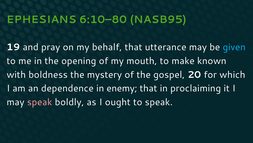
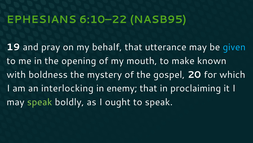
6:10–80: 6:10–80 -> 6:10–22 (103, 19)
dependence: dependence -> interlocking (67, 88)
speak colour: pink -> light green (40, 102)
